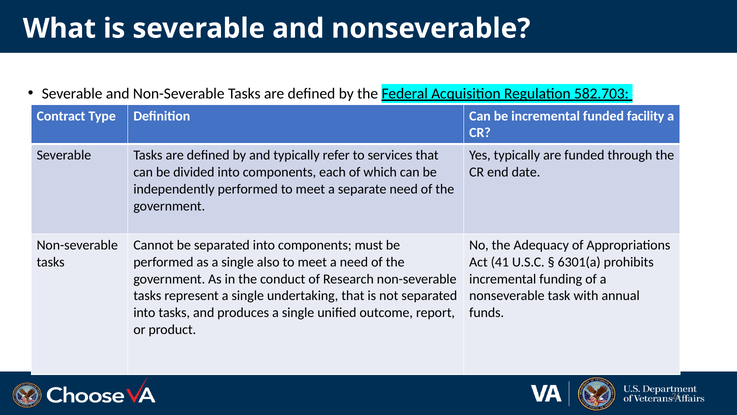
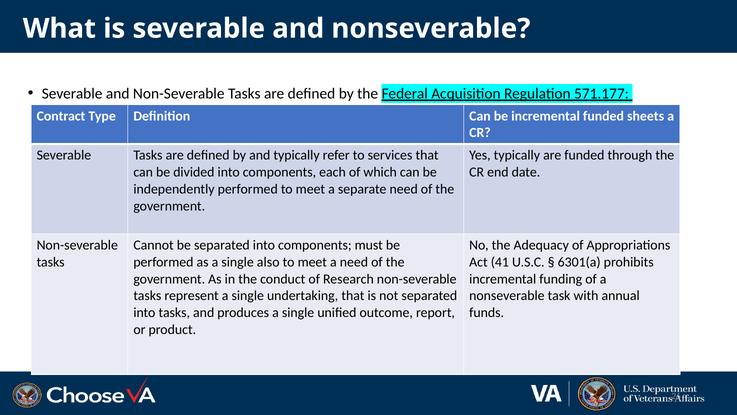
582.703: 582.703 -> 571.177 (601, 94)
facility: facility -> sheets (646, 116)
